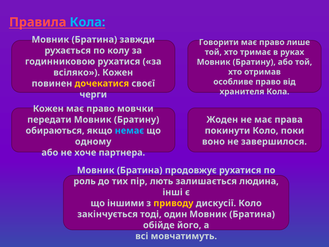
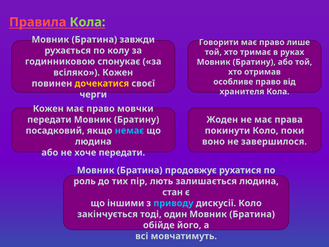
Кола colour: light blue -> light green (88, 22)
годинниковою рухатися: рухатися -> спонукає (119, 61)
обираються: обираються -> посадковий (55, 130)
одному: одному -> людина (93, 141)
хоче партнера: партнера -> передати (122, 152)
інші: інші -> стан (173, 192)
приводу colour: yellow -> light blue (173, 203)
